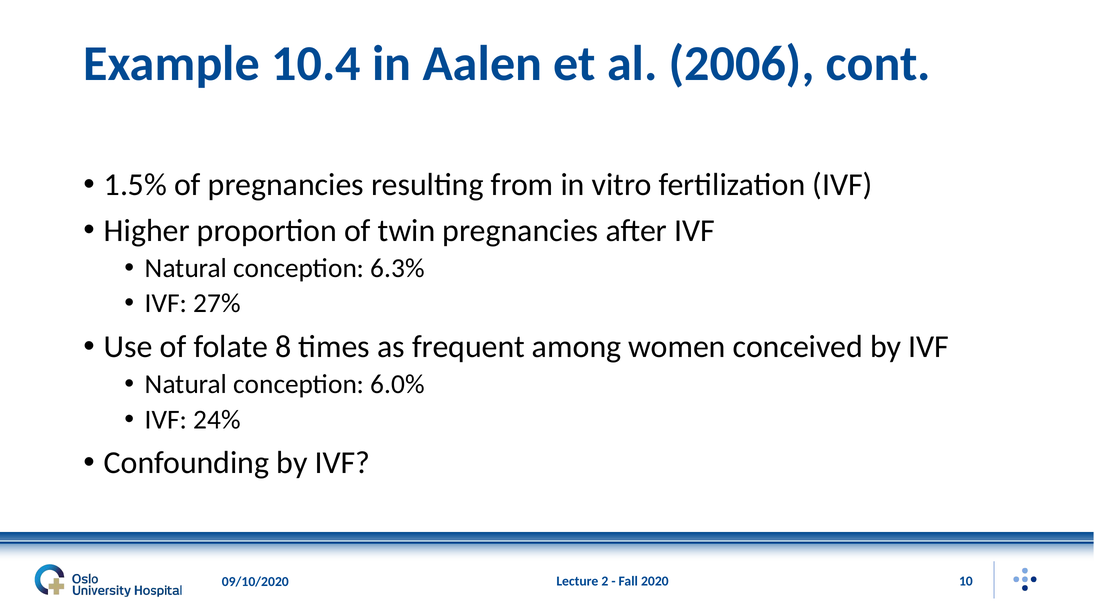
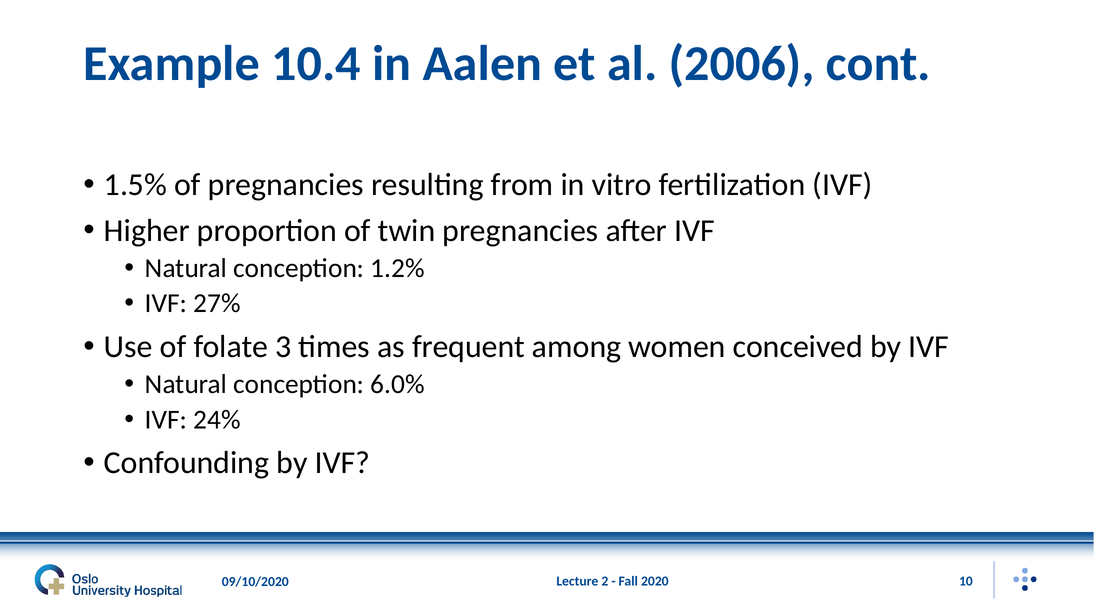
6.3%: 6.3% -> 1.2% (398, 268)
8: 8 -> 3 (283, 347)
